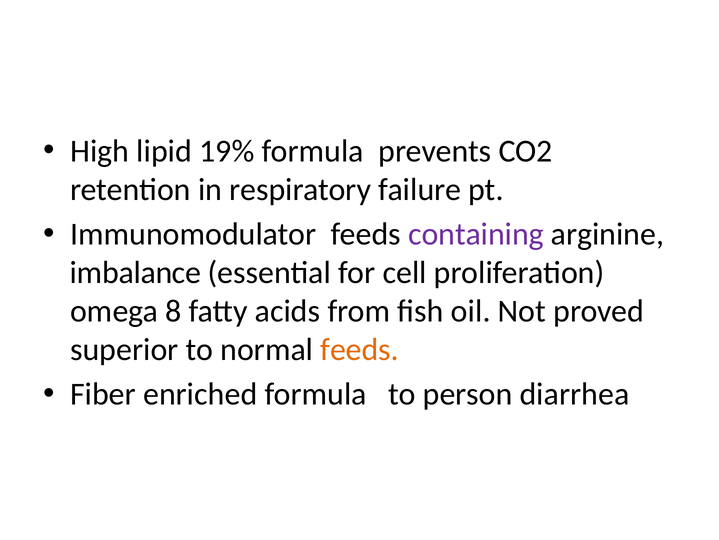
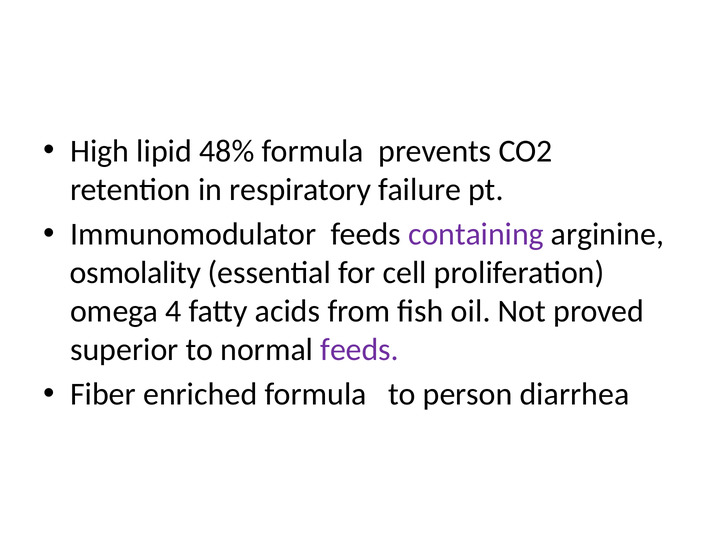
19%: 19% -> 48% (227, 151)
imbalance: imbalance -> osmolality (135, 272)
8: 8 -> 4 (173, 311)
feeds colour: orange -> purple (360, 349)
